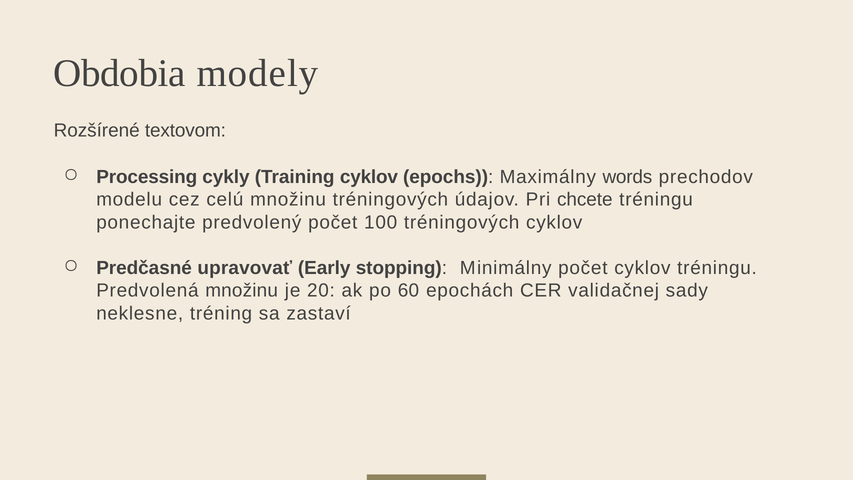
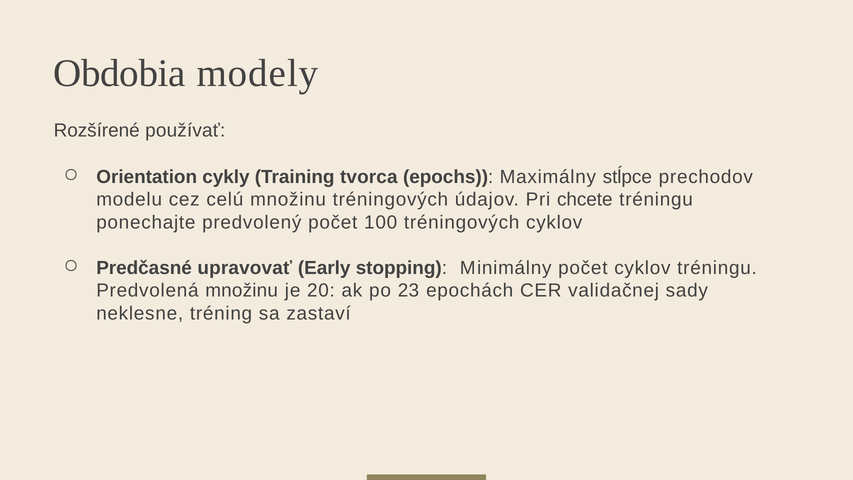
textovom: textovom -> používať (185, 130)
Processing: Processing -> Orientation (147, 177)
Training cyklov: cyklov -> tvorca (369, 177)
words: words -> stĺpce (627, 177)
60: 60 -> 23 (408, 291)
